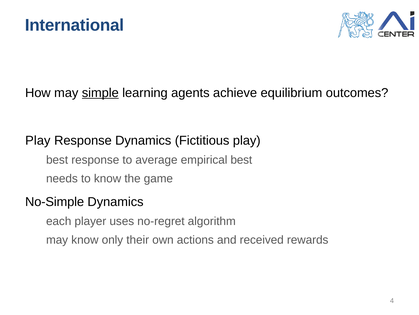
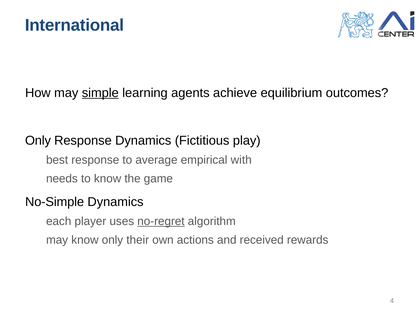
Play: Play -> Only (38, 140)
empirical best: best -> with (241, 160)
no-regret underline: none -> present (161, 221)
